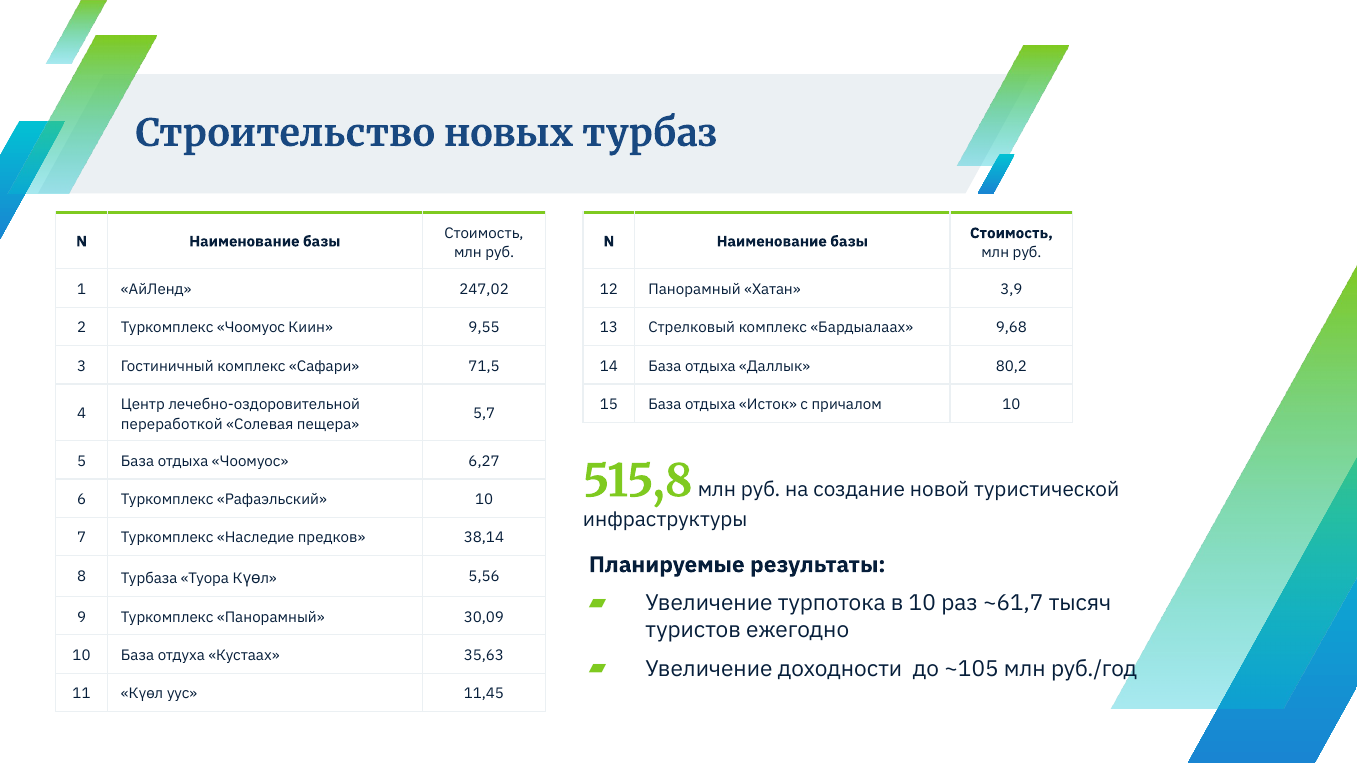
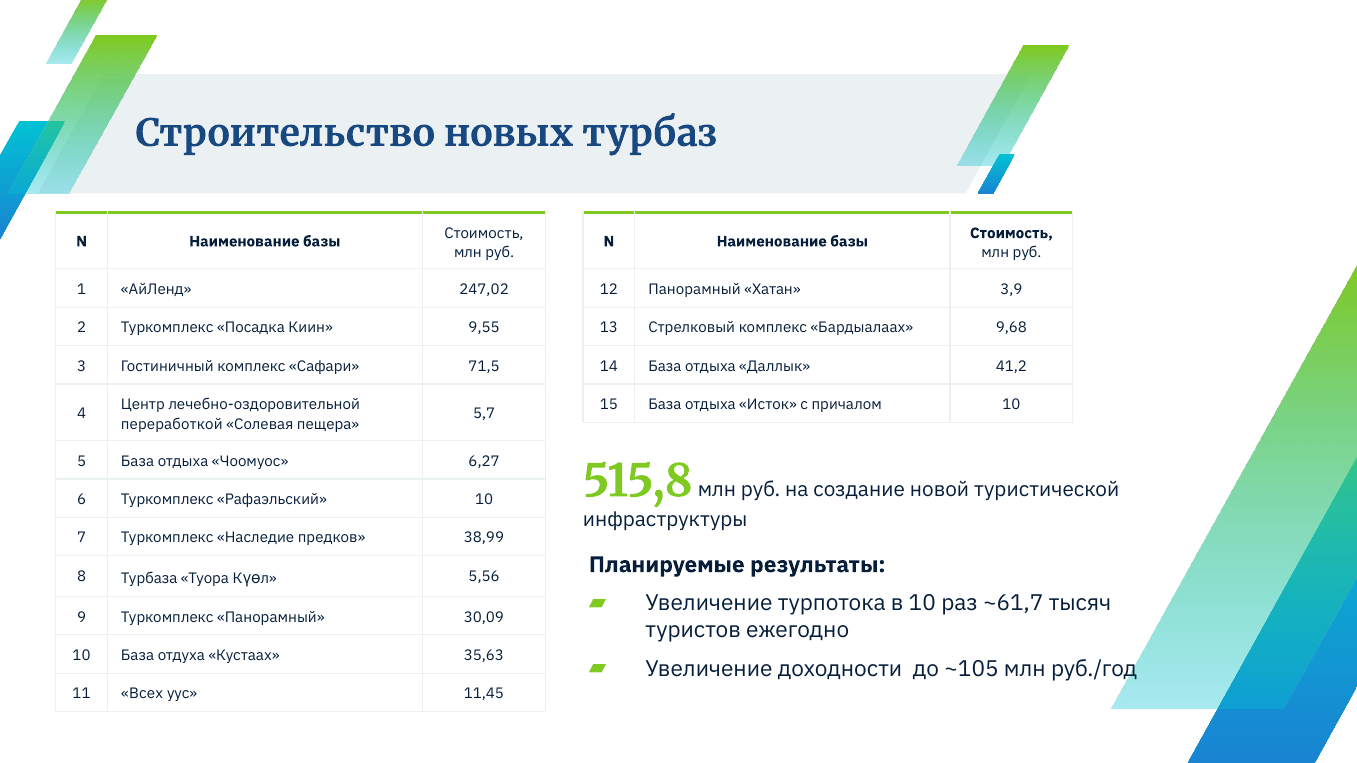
Туркомплекс Чоомуос: Чоомуос -> Посадка (251, 328)
80,2: 80,2 -> 41,2 (1011, 367)
38,14: 38,14 -> 38,99 (484, 538)
11 Күөл: Күөл -> Всех (142, 694)
